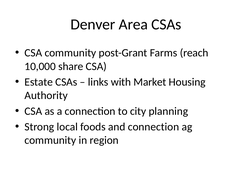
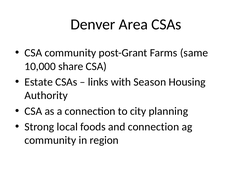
reach: reach -> same (194, 53)
Market: Market -> Season (150, 82)
